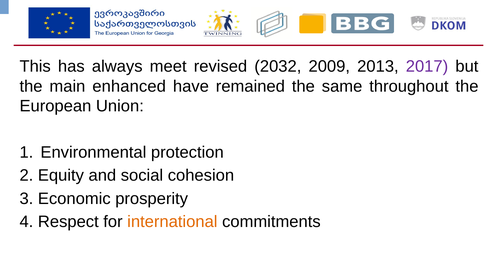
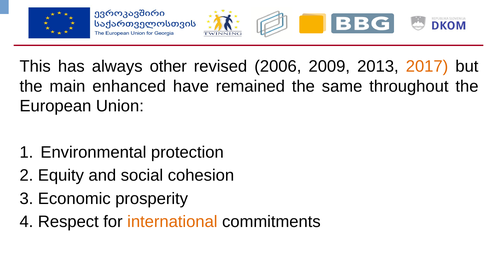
meet: meet -> other (168, 67)
2032: 2032 -> 2006 (278, 67)
2017 colour: purple -> orange (427, 67)
